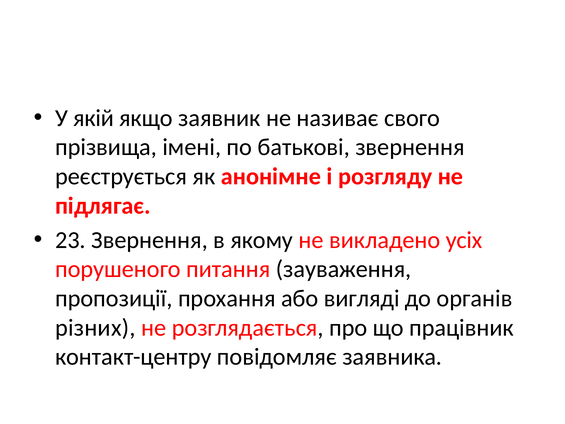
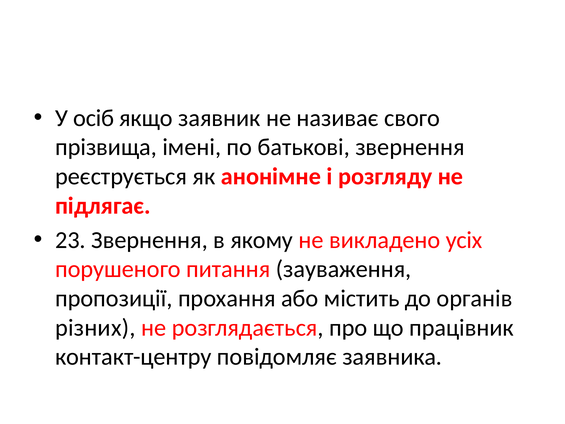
якій: якій -> осіб (94, 118)
вигляді: вигляді -> містить (362, 298)
